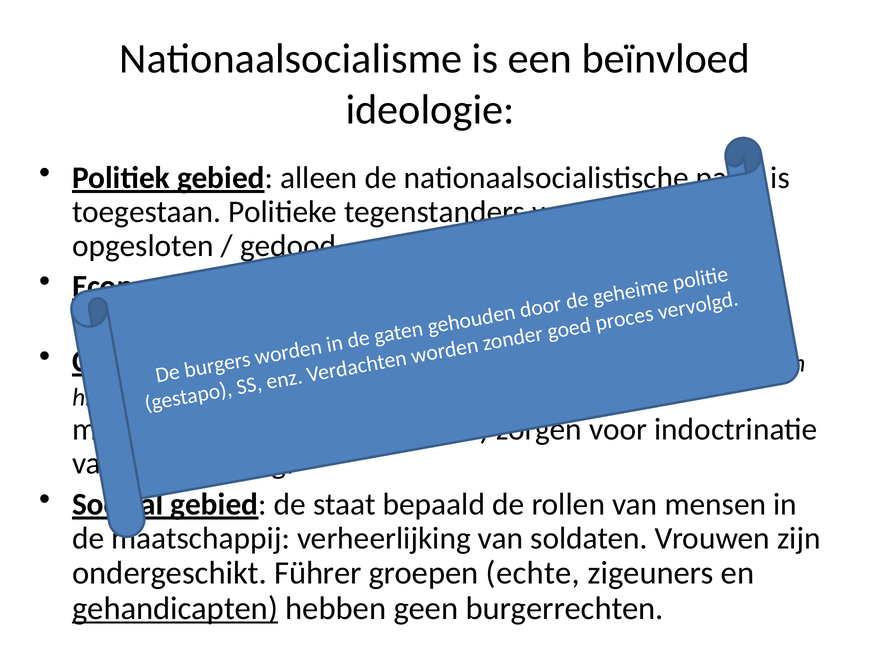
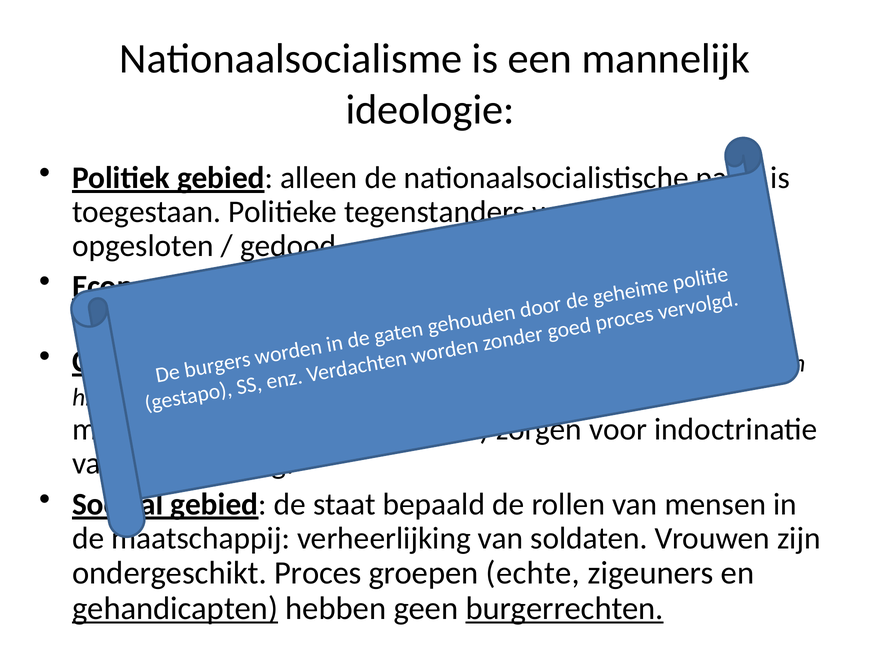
beïnvloed: beïnvloed -> mannelijk (666, 59)
ondergeschikt Führer: Führer -> Proces (318, 573)
burgerrechten underline: none -> present (565, 608)
